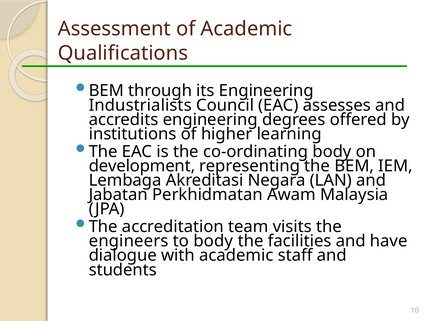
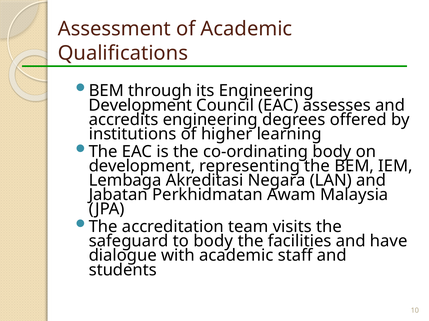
Industrialists: Industrialists -> Development (140, 105)
engineers: engineers -> safeguard (129, 242)
